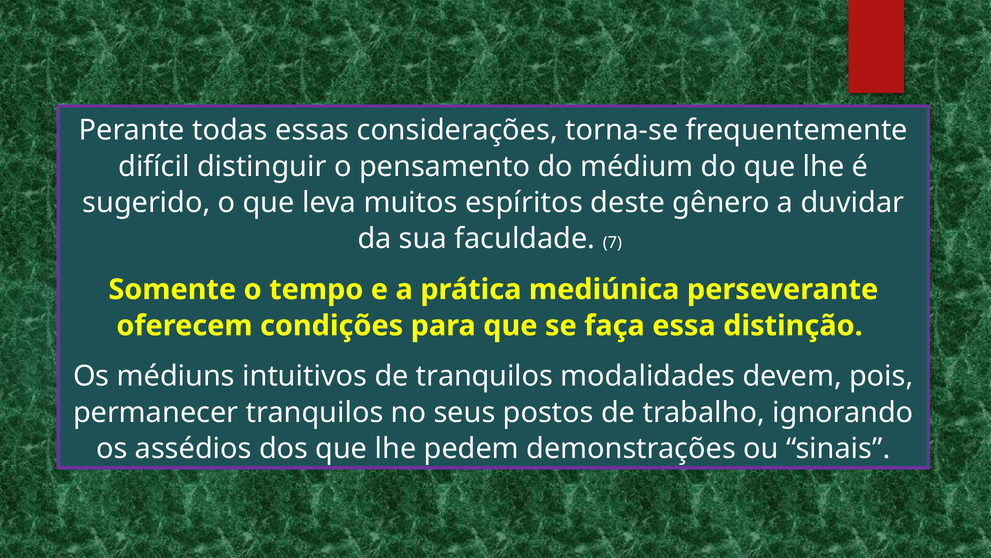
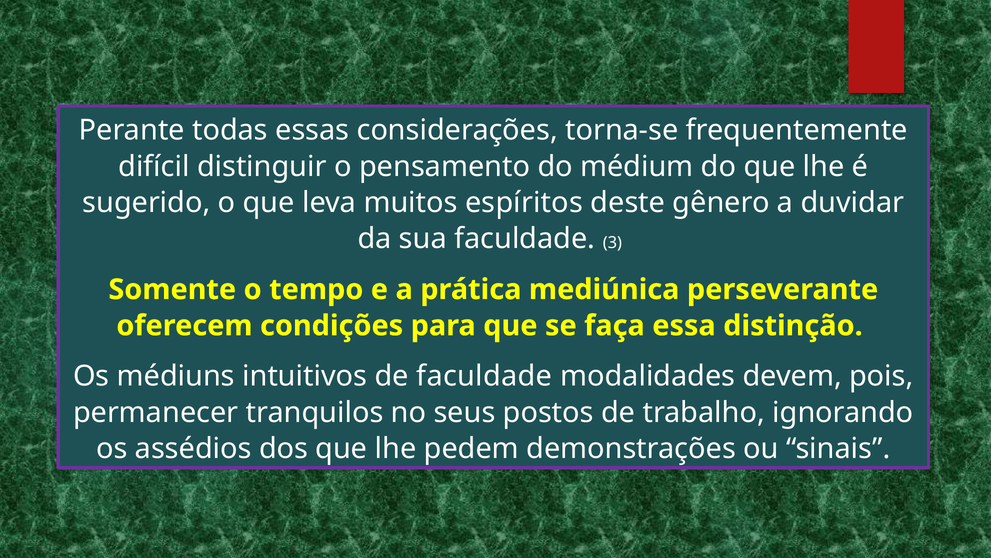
7: 7 -> 3 (612, 243)
de tranquilos: tranquilos -> faculdade (484, 376)
